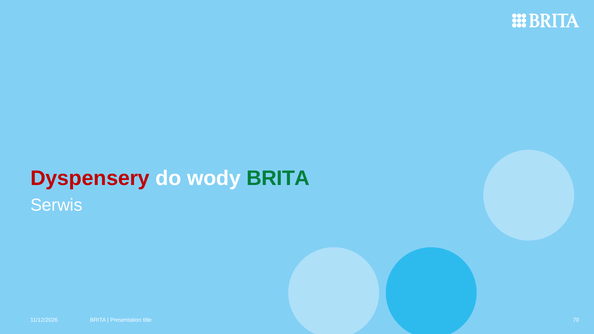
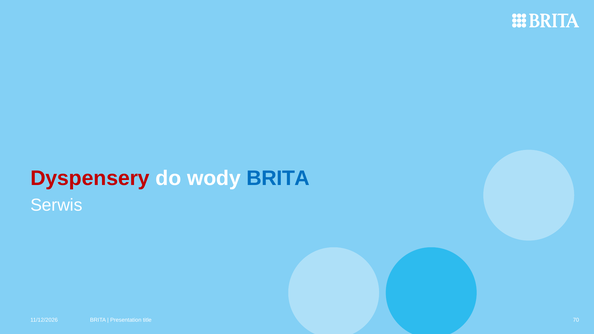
BRITA colour: green -> blue (278, 178)
